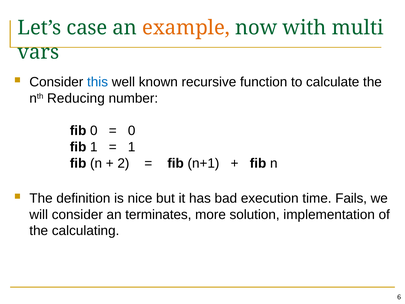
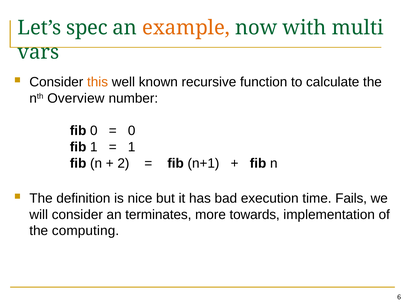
case: case -> spec (87, 28)
this colour: blue -> orange (98, 82)
Reducing: Reducing -> Overview (76, 98)
solution: solution -> towards (255, 214)
calculating: calculating -> computing (86, 231)
